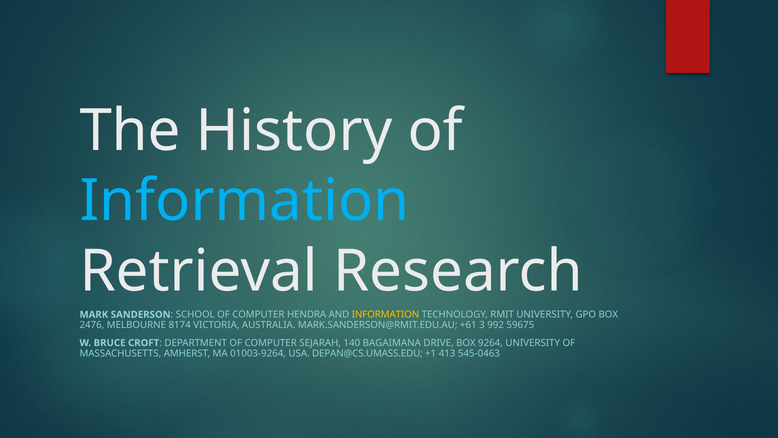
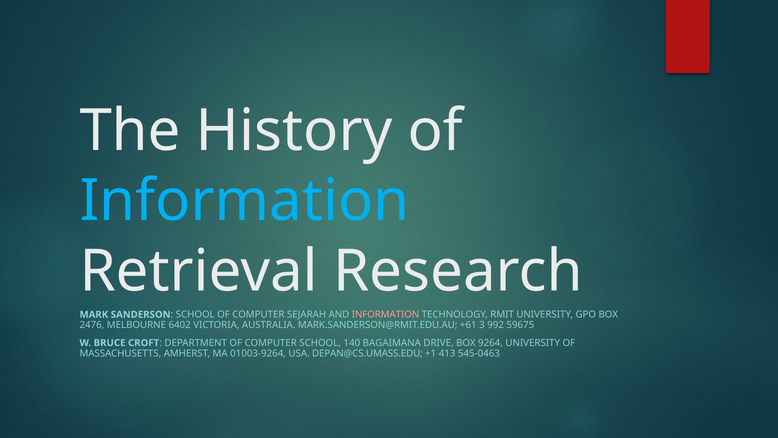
HENDRA: HENDRA -> SEJARAH (307, 314)
INFORMATION colour: yellow -> pink (386, 314)
8174: 8174 -> 6402 (180, 325)
COMPUTER SEJARAH: SEJARAH -> SCHOOL (320, 343)
